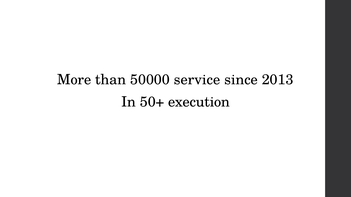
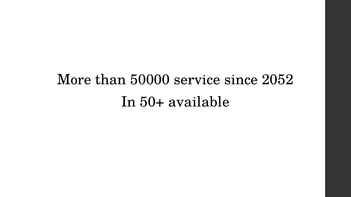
2013: 2013 -> 2052 (278, 80)
execution: execution -> available (199, 102)
